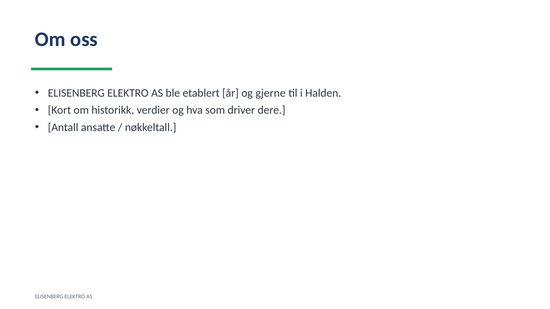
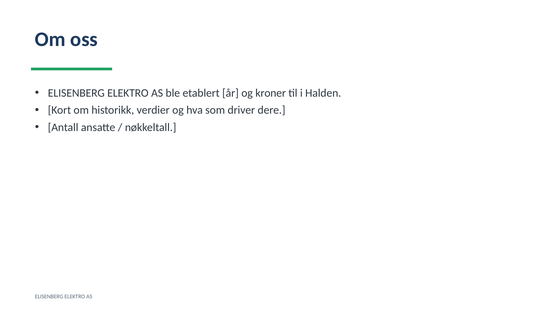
gjerne: gjerne -> kroner (271, 93)
